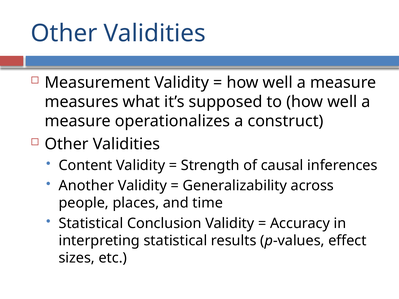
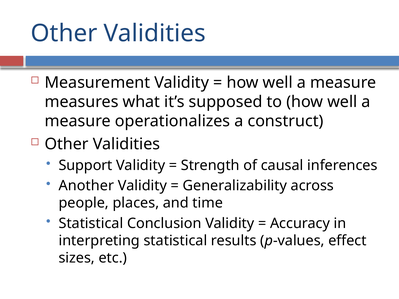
Content: Content -> Support (86, 166)
